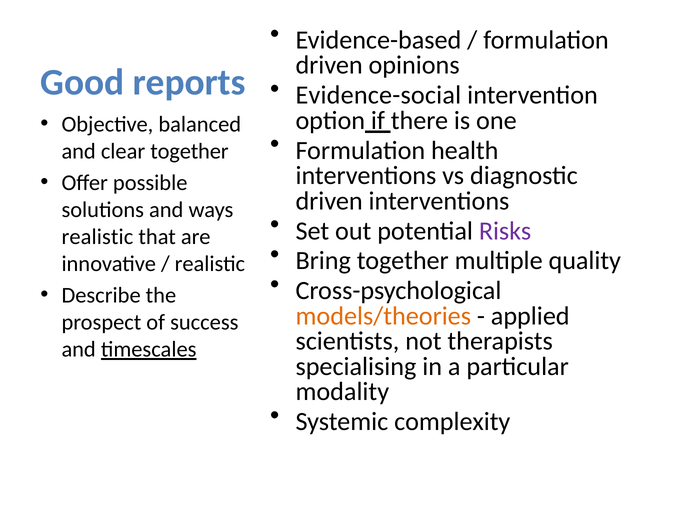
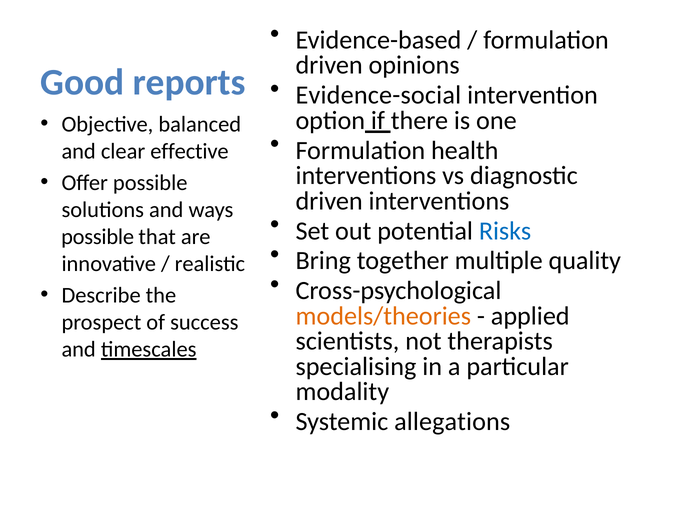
clear together: together -> effective (189, 151)
Risks colour: purple -> blue (505, 231)
realistic: realistic -> possible (98, 237)
complexity: complexity -> allegations (452, 421)
